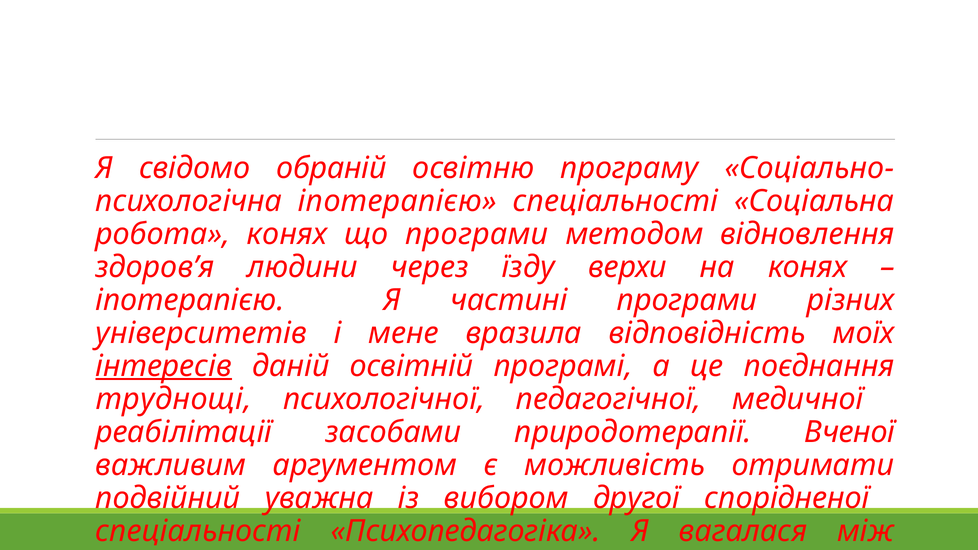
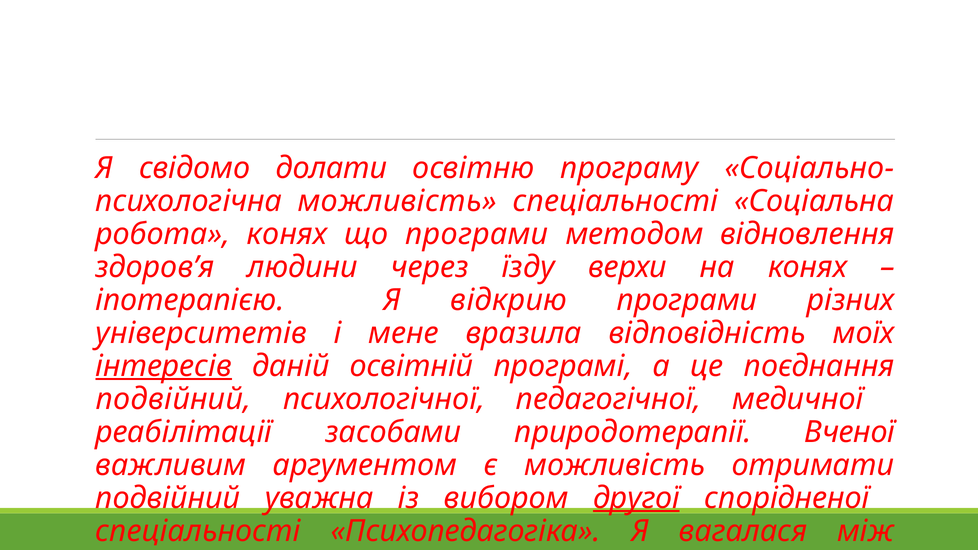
обраній: обраній -> долати (331, 168)
іпотерапією: іпотерапією -> можливість (397, 201)
частині: частині -> відкрию (509, 300)
труднощі: труднощі -> подвійний (174, 399)
другої underline: none -> present (636, 498)
